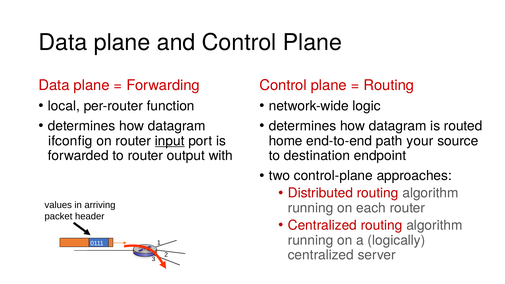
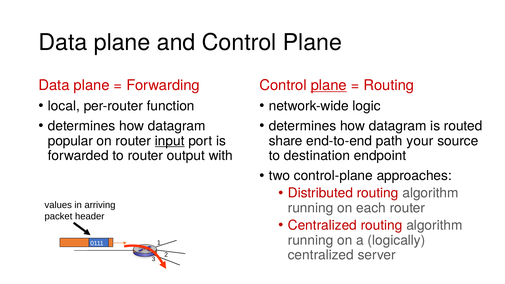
plane underline: none -> present (329, 85)
ifconfig: ifconfig -> popular (70, 141)
home: home -> share (286, 141)
